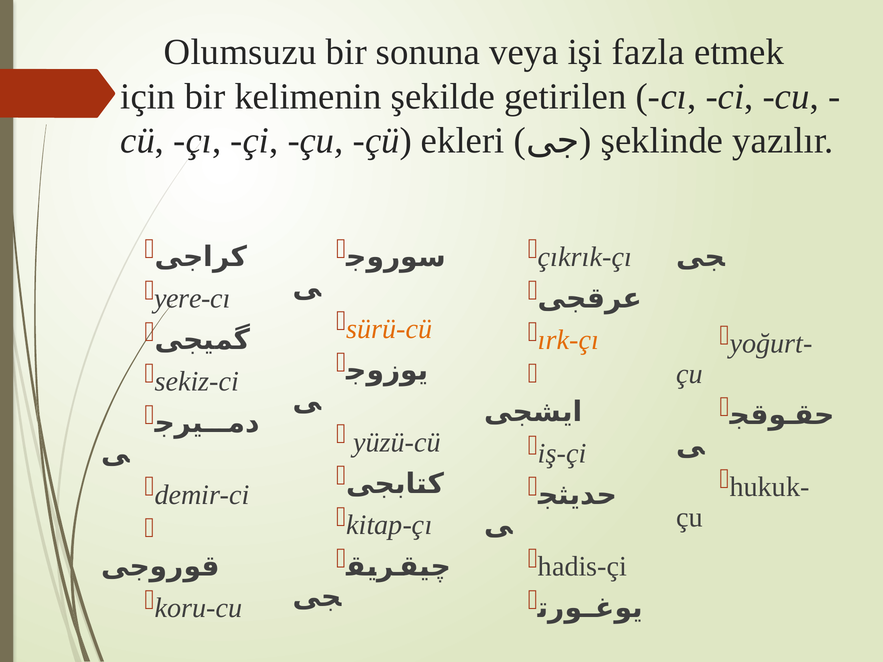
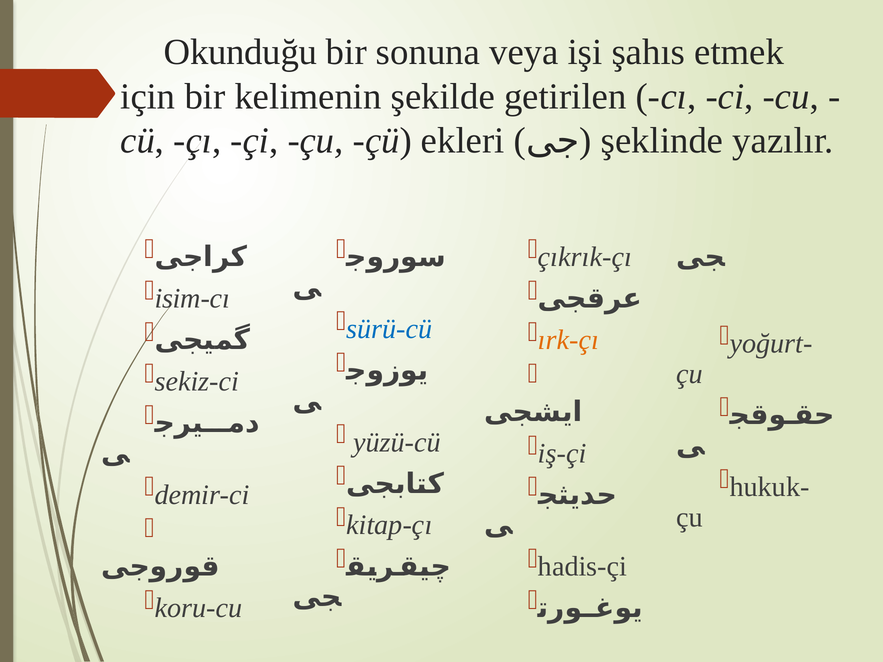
Olumsuzu: Olumsuzu -> Okunduğu (240, 52)
fazla: fazla -> şahıs (648, 52)
yere-cı: yere-cı -> isim-cı (192, 299)
sürü-cü colour: orange -> blue (389, 329)
